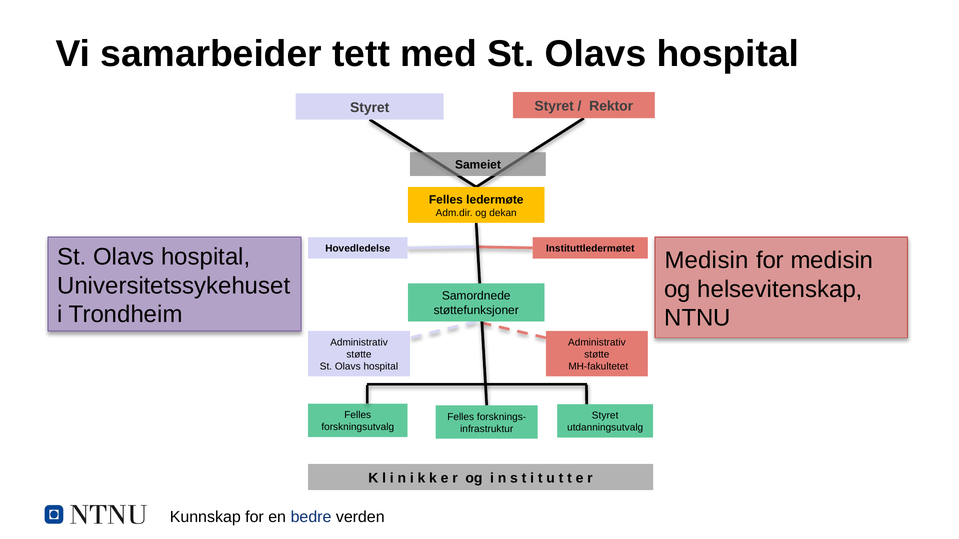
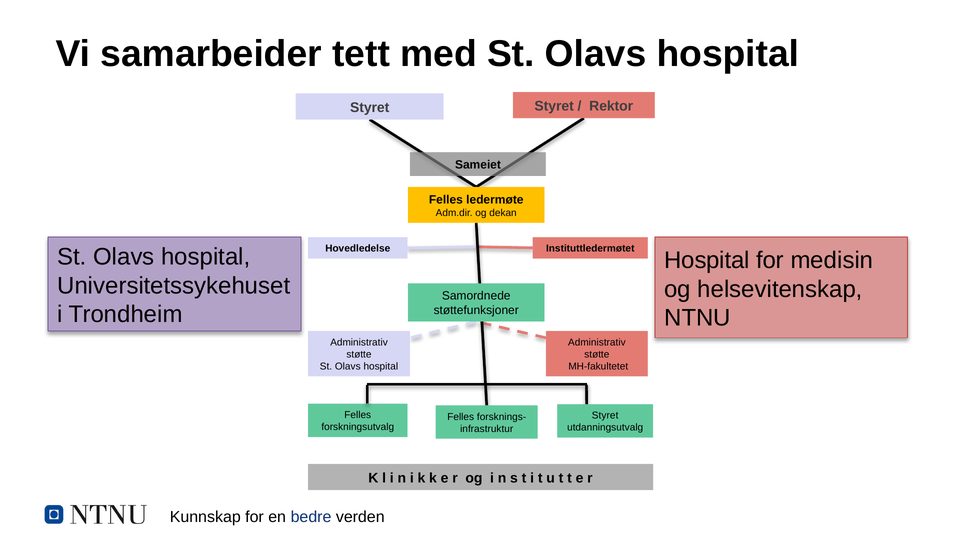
Medisin: Medisin -> Hospital (707, 261)
